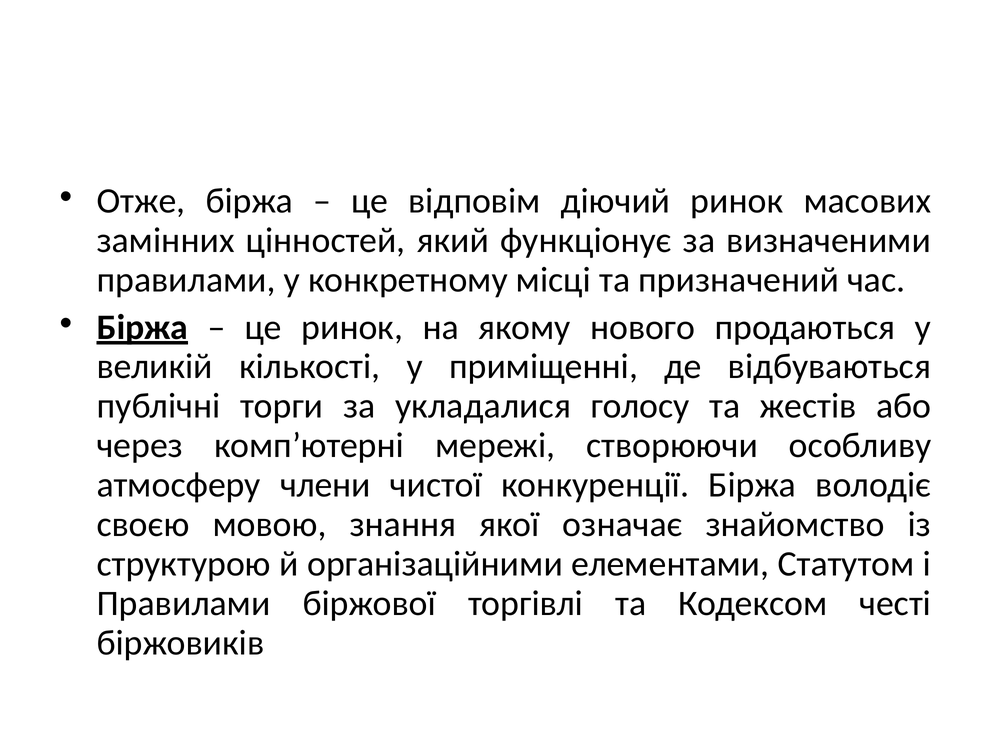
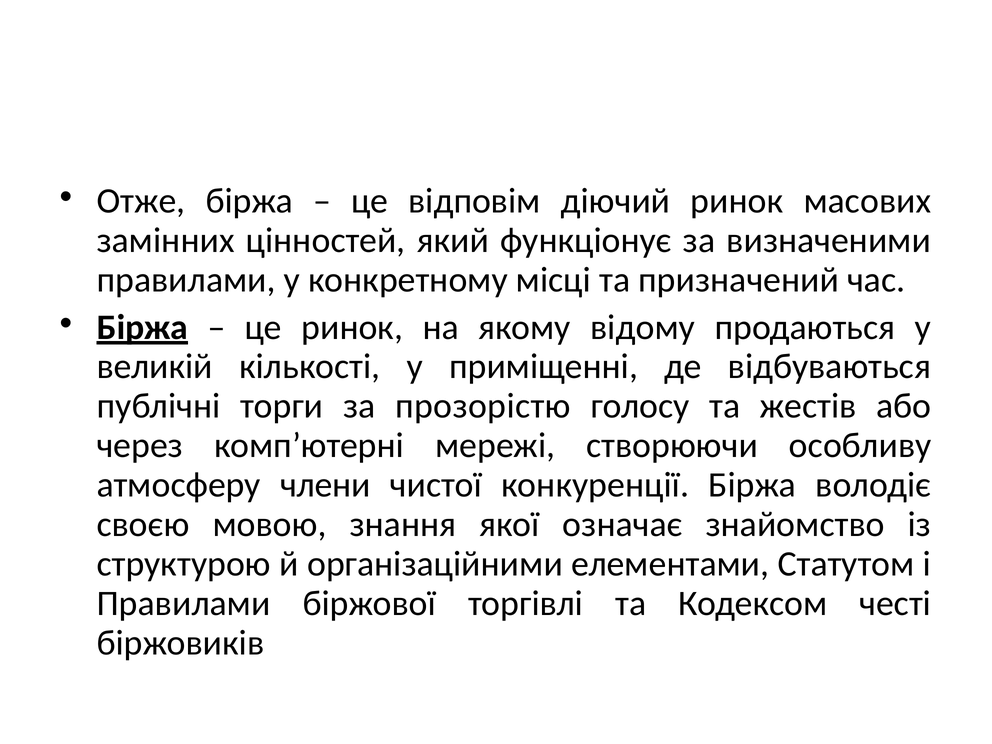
нового: нового -> відому (643, 327)
укладалися: укладалися -> прозорістю (483, 406)
